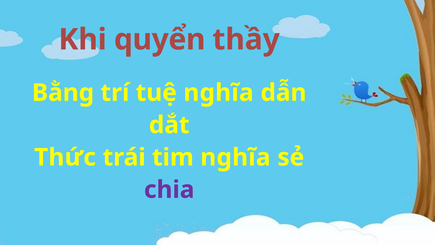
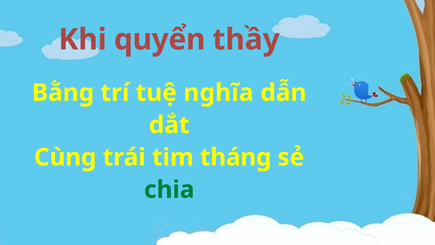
Thức: Thức -> Cùng (65, 157)
tim nghĩa: nghĩa -> tháng (236, 157)
chia colour: purple -> green (169, 190)
